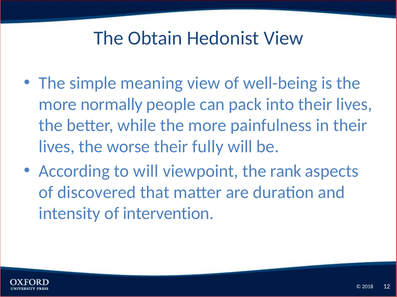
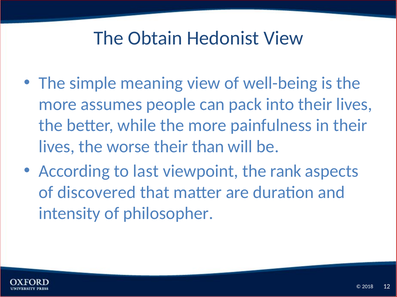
normally: normally -> assumes (111, 104)
fully: fully -> than (208, 147)
to will: will -> last (146, 172)
intervention: intervention -> philosopher (168, 214)
